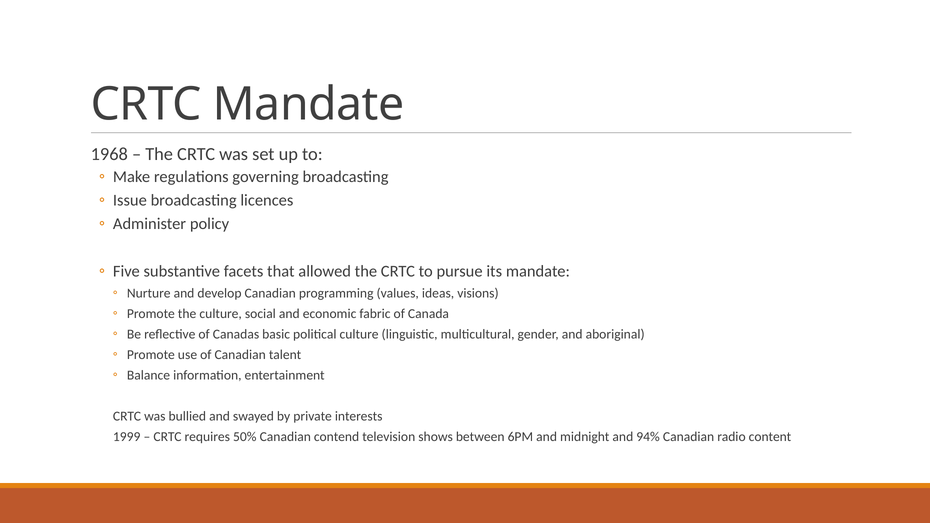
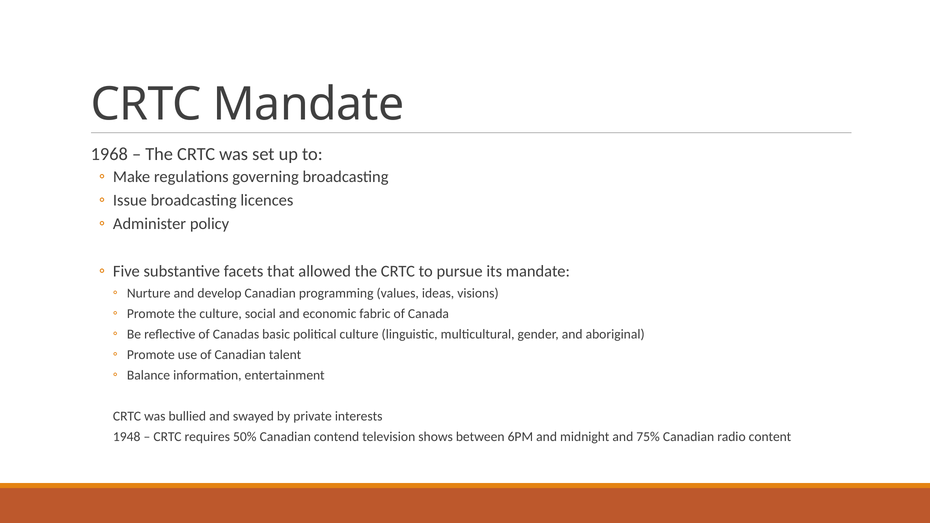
1999: 1999 -> 1948 (127, 437)
94%: 94% -> 75% (648, 437)
